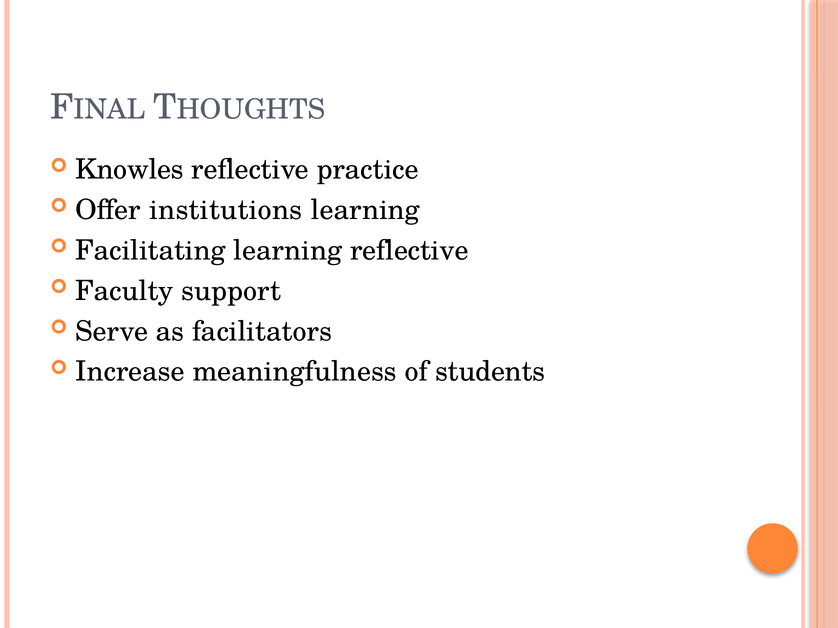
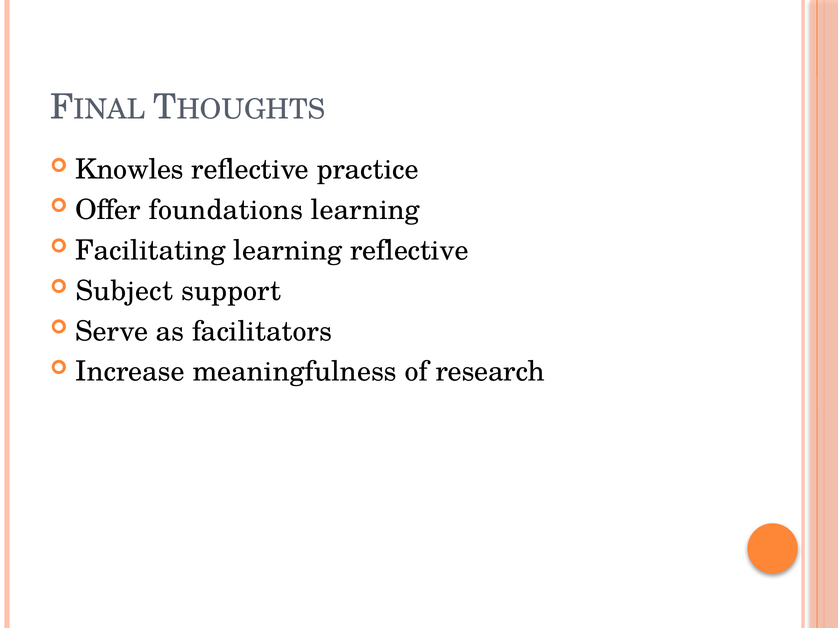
institutions: institutions -> foundations (226, 210)
Faculty: Faculty -> Subject (124, 291)
students: students -> research (490, 372)
